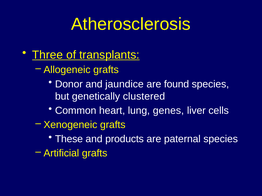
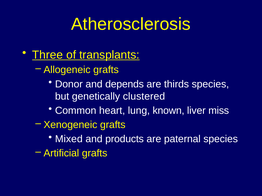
jaundice: jaundice -> depends (125, 84)
found: found -> thirds (176, 84)
genes: genes -> known (169, 111)
cells: cells -> miss (219, 111)
These: These -> Mixed (69, 139)
